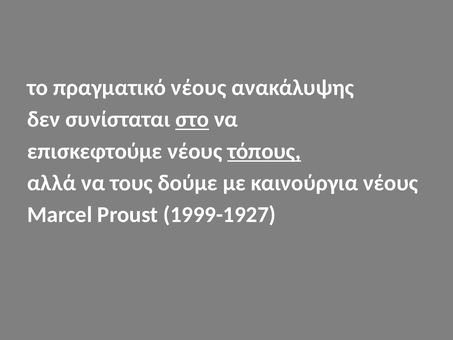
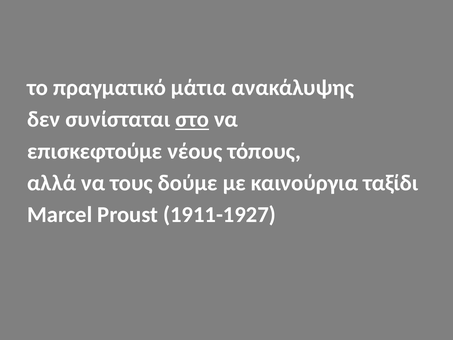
πραγματικό νέους: νέους -> μάτια (199, 88)
τόπους underline: present -> none (264, 151)
καινούργια νέους: νέους -> ταξίδι (391, 183)
1999-1927: 1999-1927 -> 1911-1927 (220, 215)
